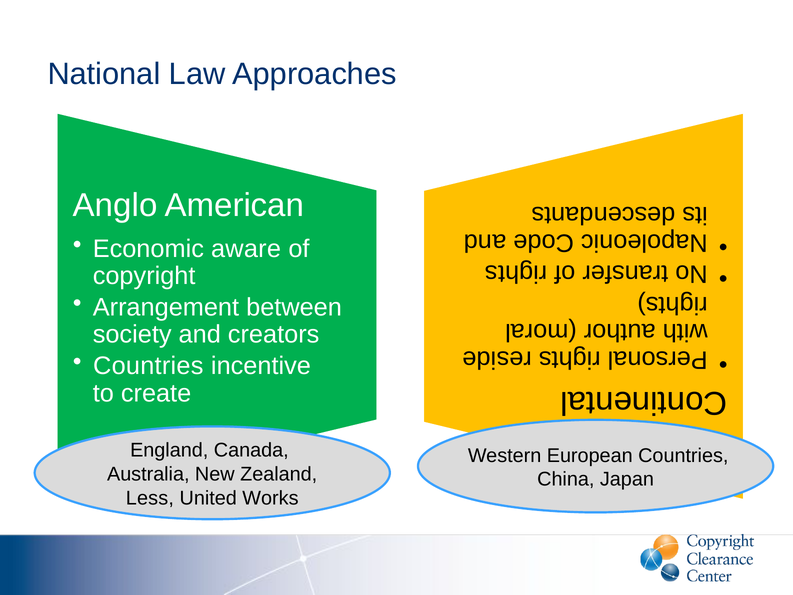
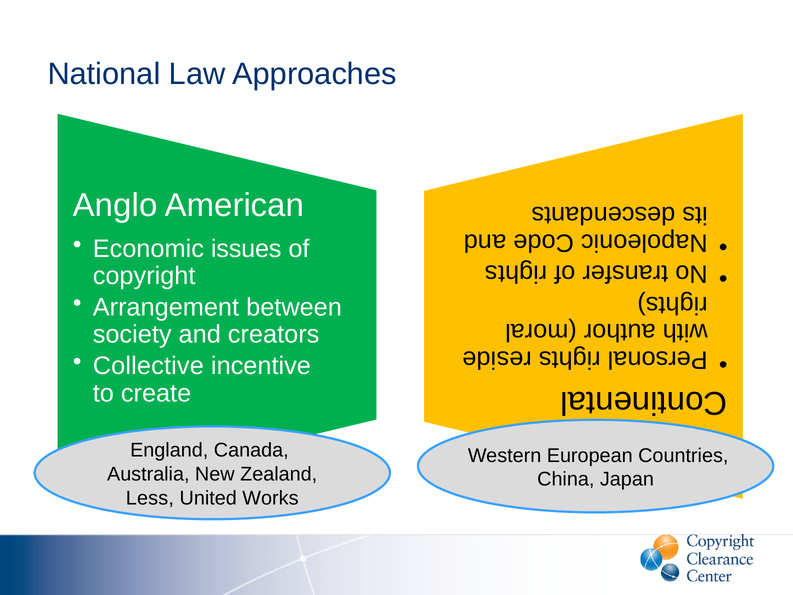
aware: aware -> issues (246, 249)
Countries: Countries -> Collective (148, 366)
